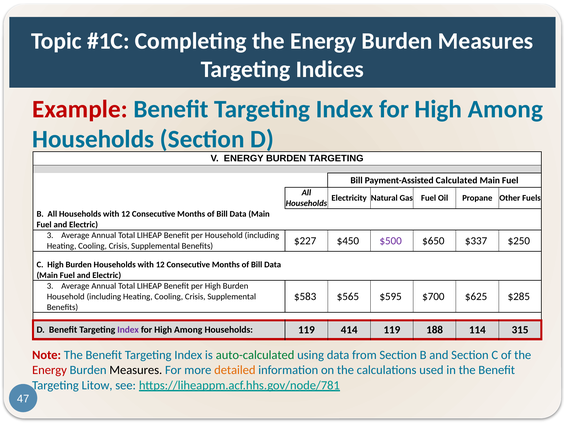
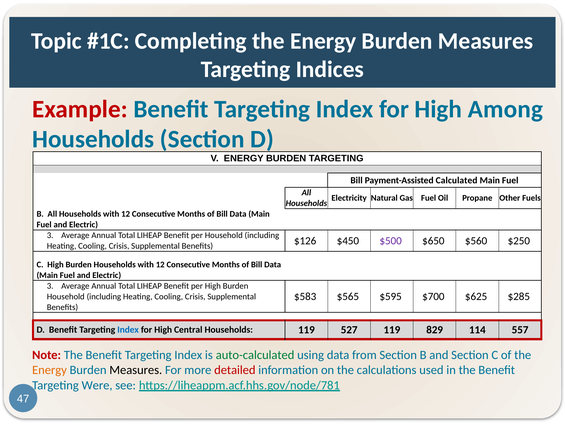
$227: $227 -> $126 (305, 241)
$337: $337 -> $560 (476, 241)
Index colour: purple -> blue (128, 330)
Among: Among -> Central (188, 330)
414: 414 -> 527 (349, 330)
188: 188 -> 829 (435, 330)
315: 315 -> 557 (520, 330)
Energy colour: red -> orange (50, 370)
detailed colour: orange -> red (235, 370)
Litow: Litow -> Were (97, 385)
